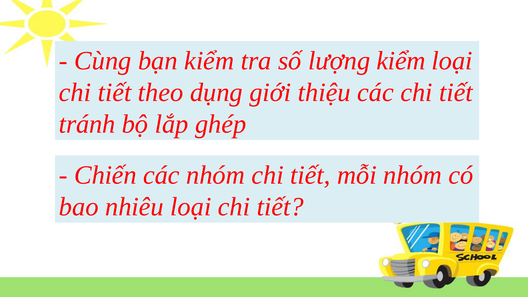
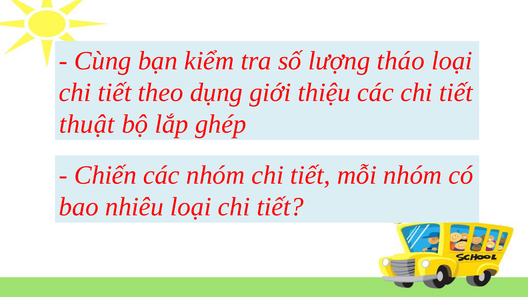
lượng kiểm: kiểm -> tháo (401, 61)
tránh: tránh -> thuật (87, 124)
